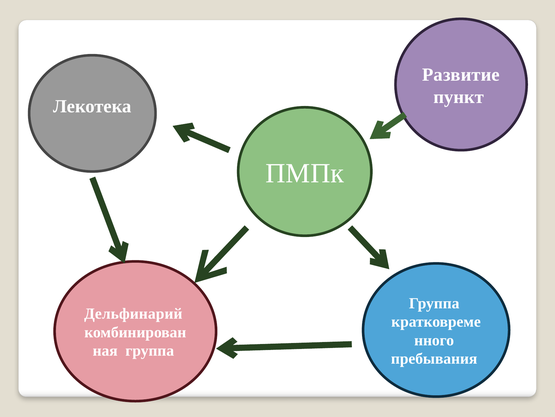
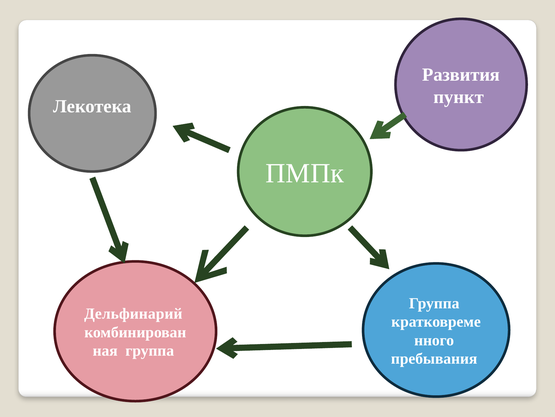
Развитие: Развитие -> Развития (461, 75)
